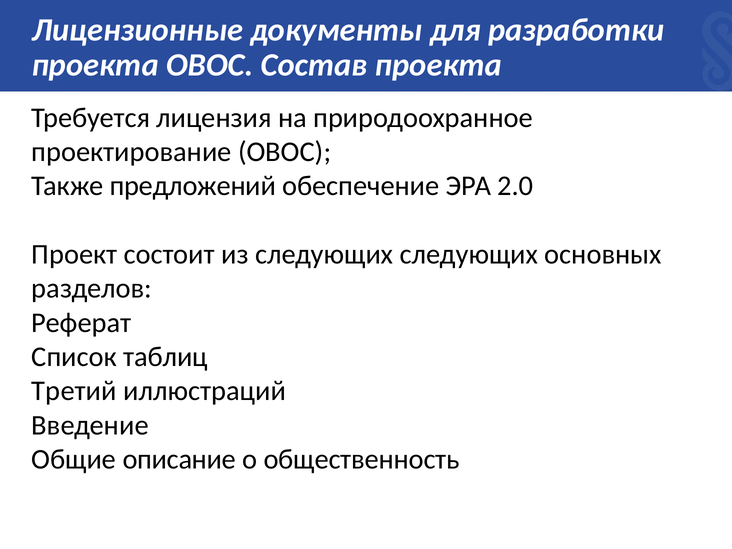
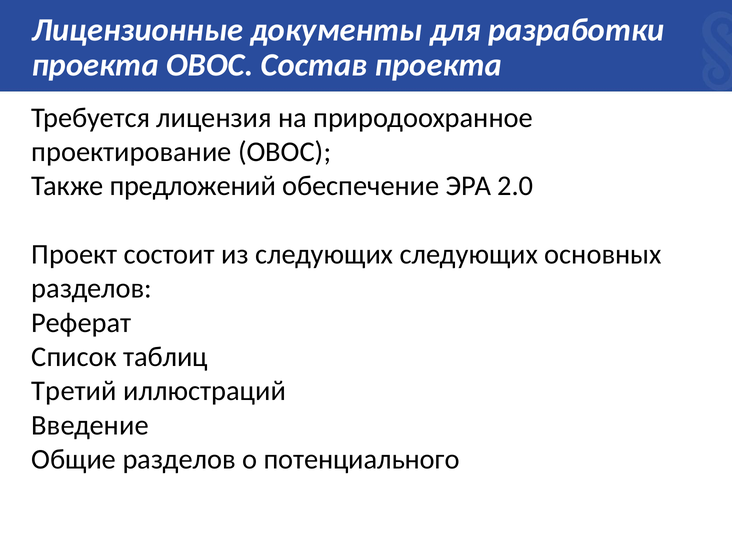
Общие описание: описание -> разделов (179, 459)
общественность: общественность -> потенциального (362, 459)
